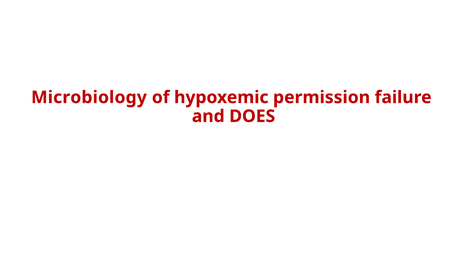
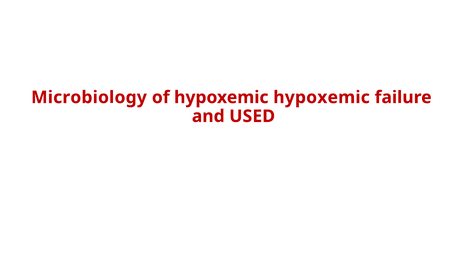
hypoxemic permission: permission -> hypoxemic (322, 97)
DOES: DOES -> USED (252, 116)
